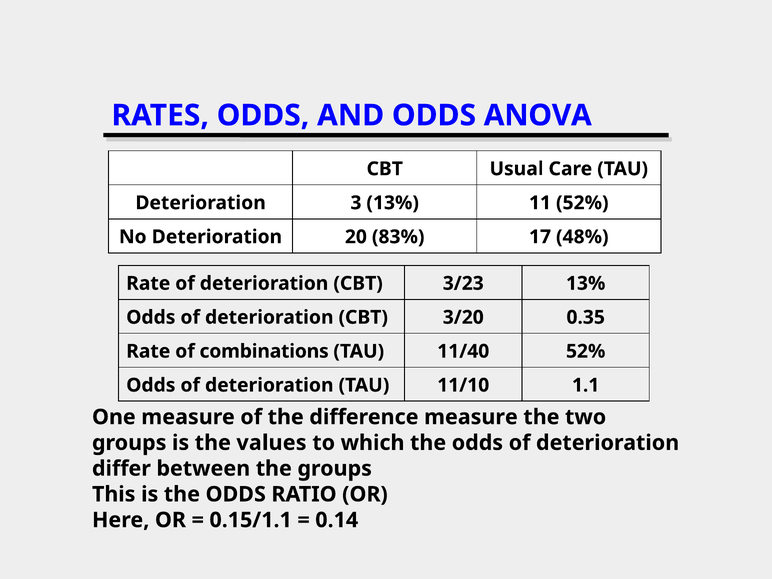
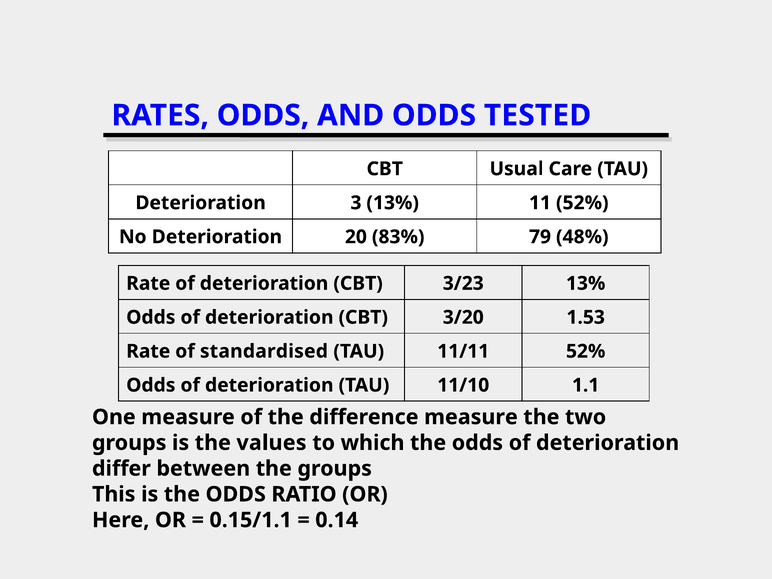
ANOVA: ANOVA -> TESTED (538, 115)
17: 17 -> 79 (540, 237)
0.35: 0.35 -> 1.53 (586, 317)
combinations: combinations -> standardised (264, 351)
11/40: 11/40 -> 11/11 (463, 351)
